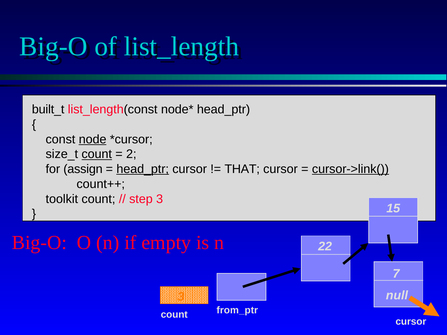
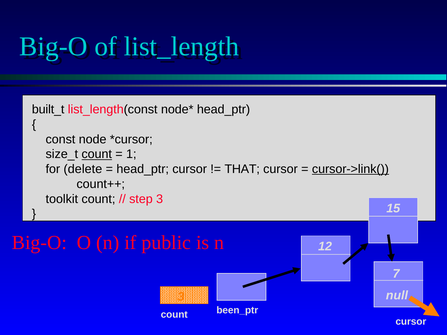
node underline: present -> none (93, 139)
2: 2 -> 1 (131, 154)
assign: assign -> delete (83, 169)
head_ptr underline: present -> none (143, 169)
empty: empty -> public (166, 243)
22: 22 -> 12 (325, 247)
from_ptr: from_ptr -> been_ptr (237, 310)
